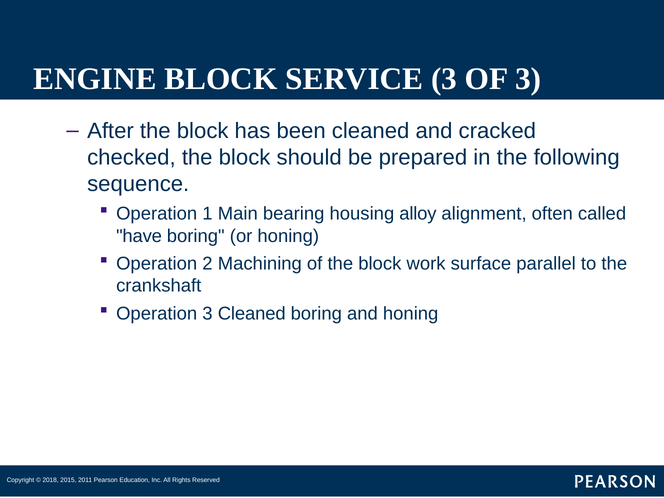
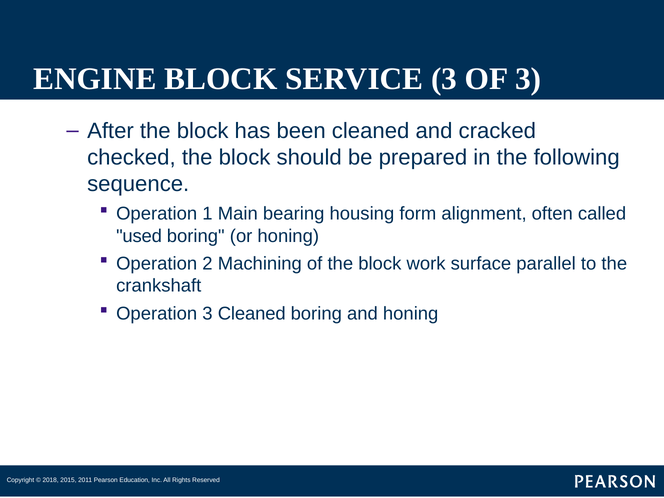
alloy: alloy -> form (418, 214)
have: have -> used (139, 236)
